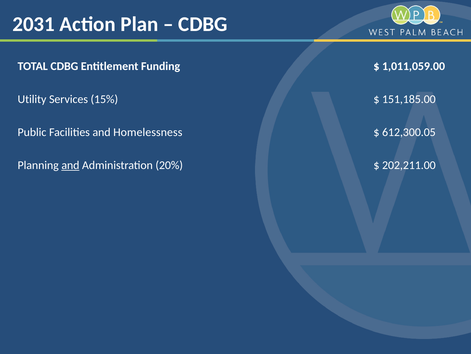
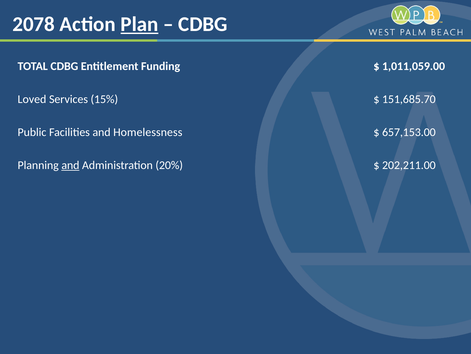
2031: 2031 -> 2078 (34, 24)
Plan underline: none -> present (139, 24)
Utility: Utility -> Loved (32, 99)
151,185.00: 151,185.00 -> 151,685.70 (409, 99)
612,300.05: 612,300.05 -> 657,153.00 (409, 132)
